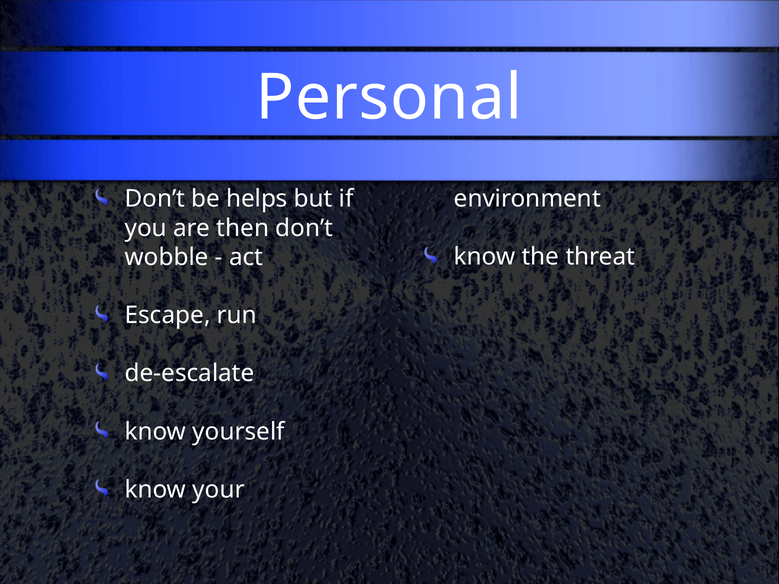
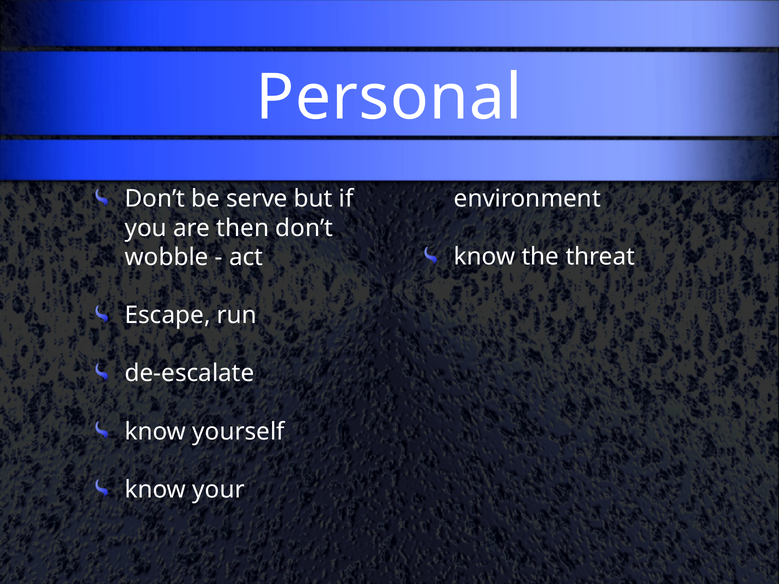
helps: helps -> serve (257, 199)
